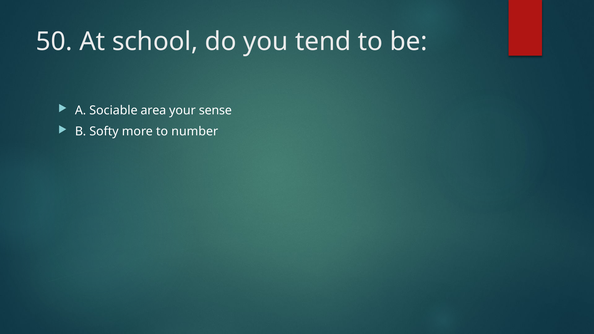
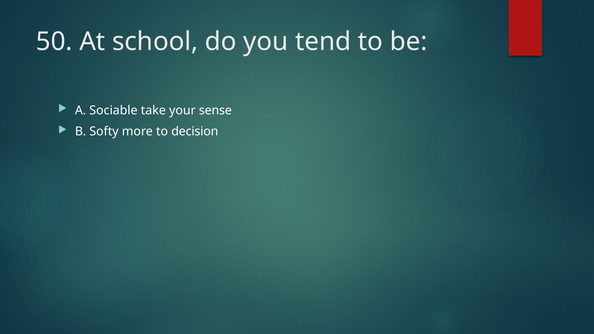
area: area -> take (153, 111)
number: number -> decision (195, 132)
